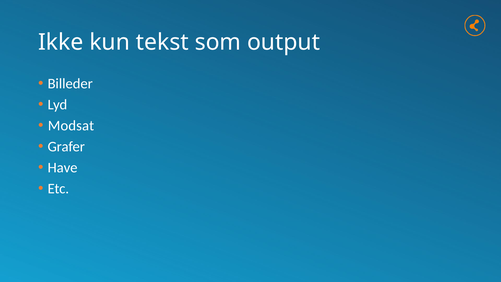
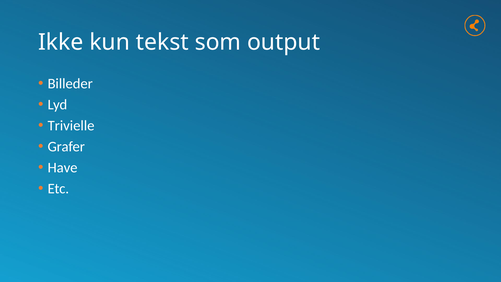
Modsat: Modsat -> Trivielle (71, 125)
